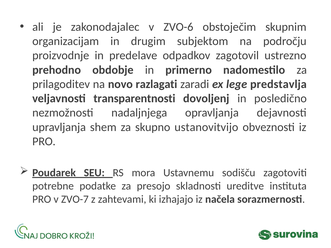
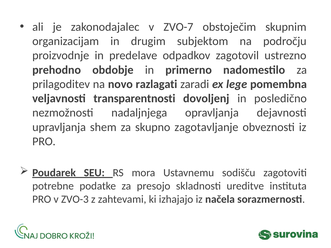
ZVO-6: ZVO-6 -> ZVO-7 (178, 27)
predstavlja: predstavlja -> pomembna (278, 84)
ustanovitvijo: ustanovitvijo -> zagotavljanje (206, 127)
ZVO-7: ZVO-7 -> ZVO-3 (75, 199)
